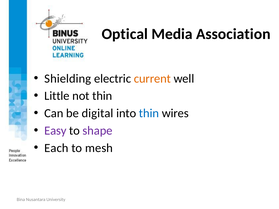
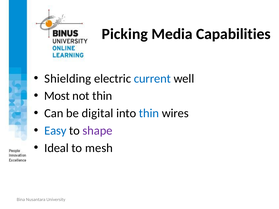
Optical: Optical -> Picking (125, 34)
Association: Association -> Capabilities (233, 34)
current colour: orange -> blue (152, 79)
Little: Little -> Most (57, 96)
Easy colour: purple -> blue (55, 131)
Each: Each -> Ideal (57, 148)
